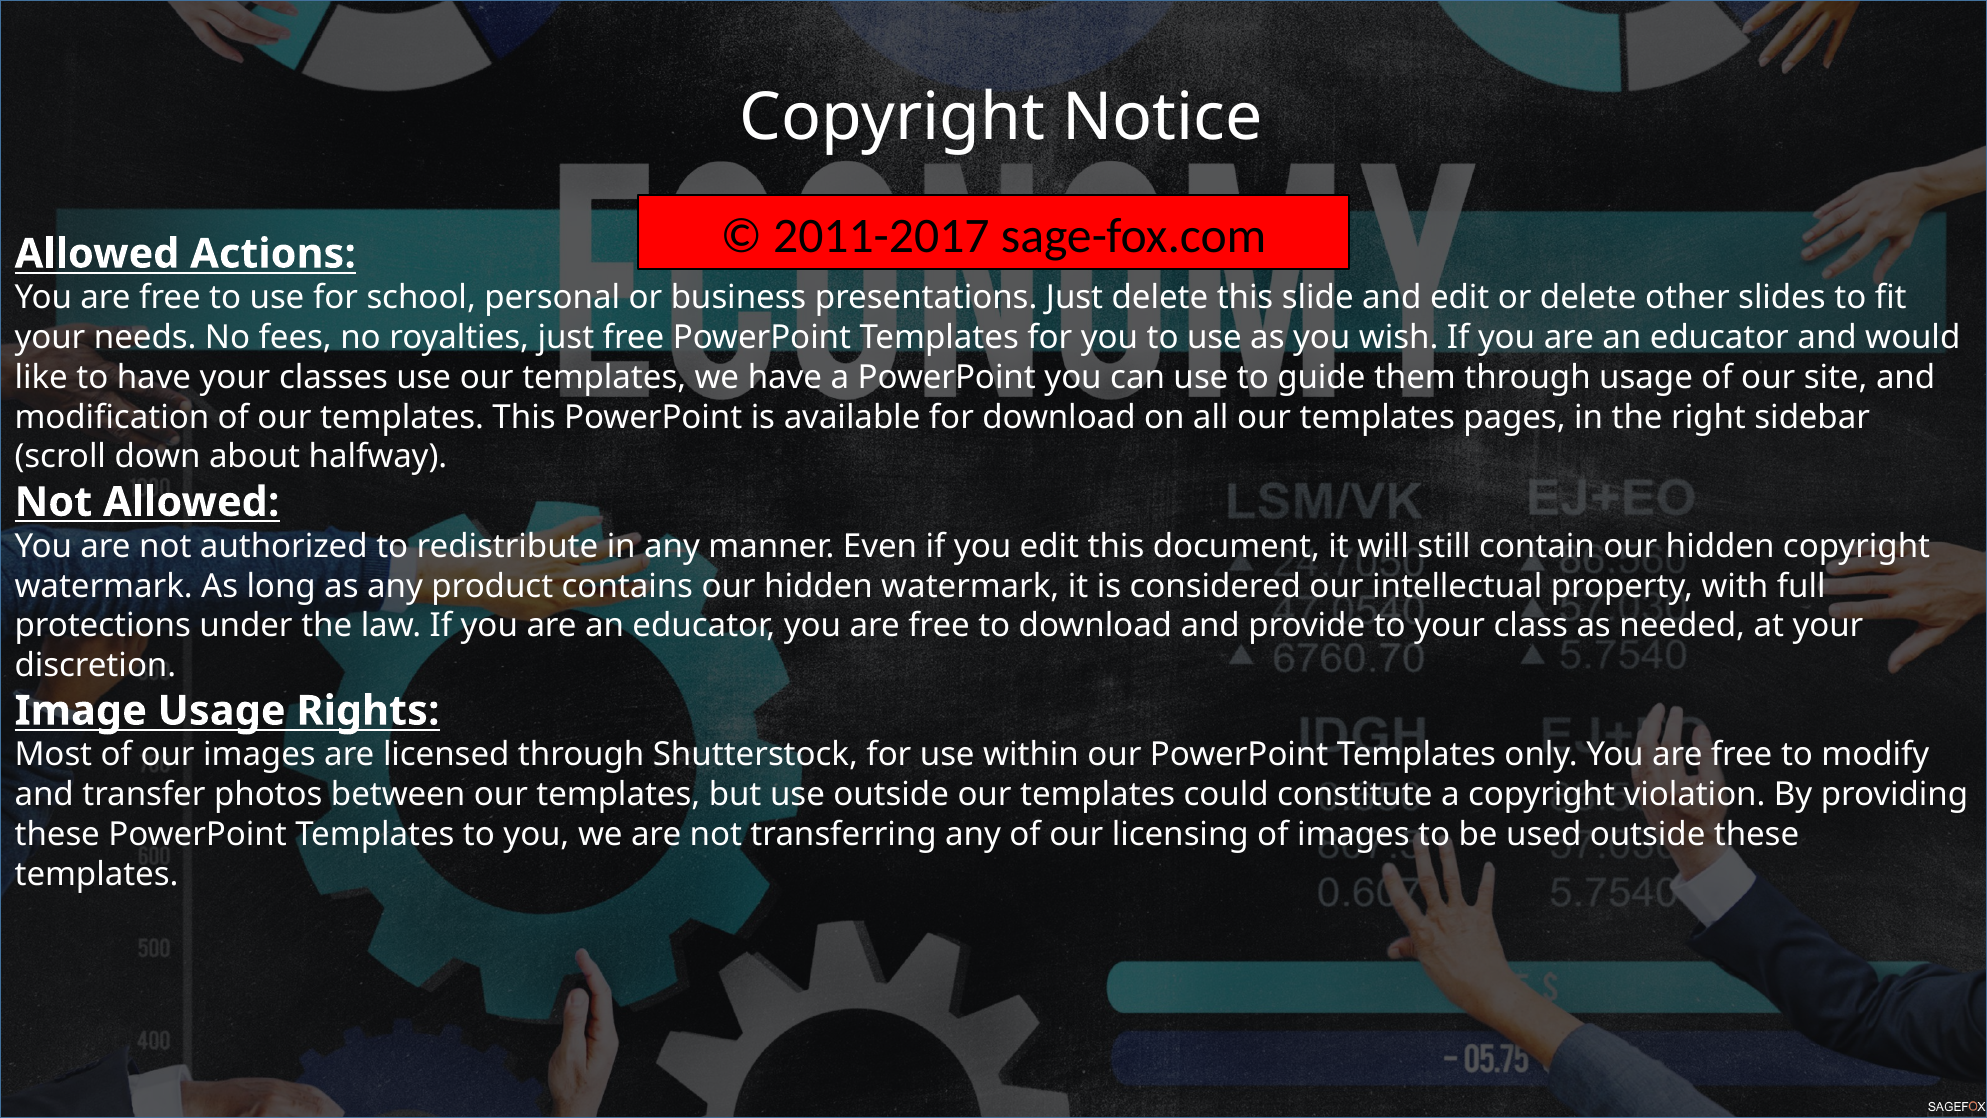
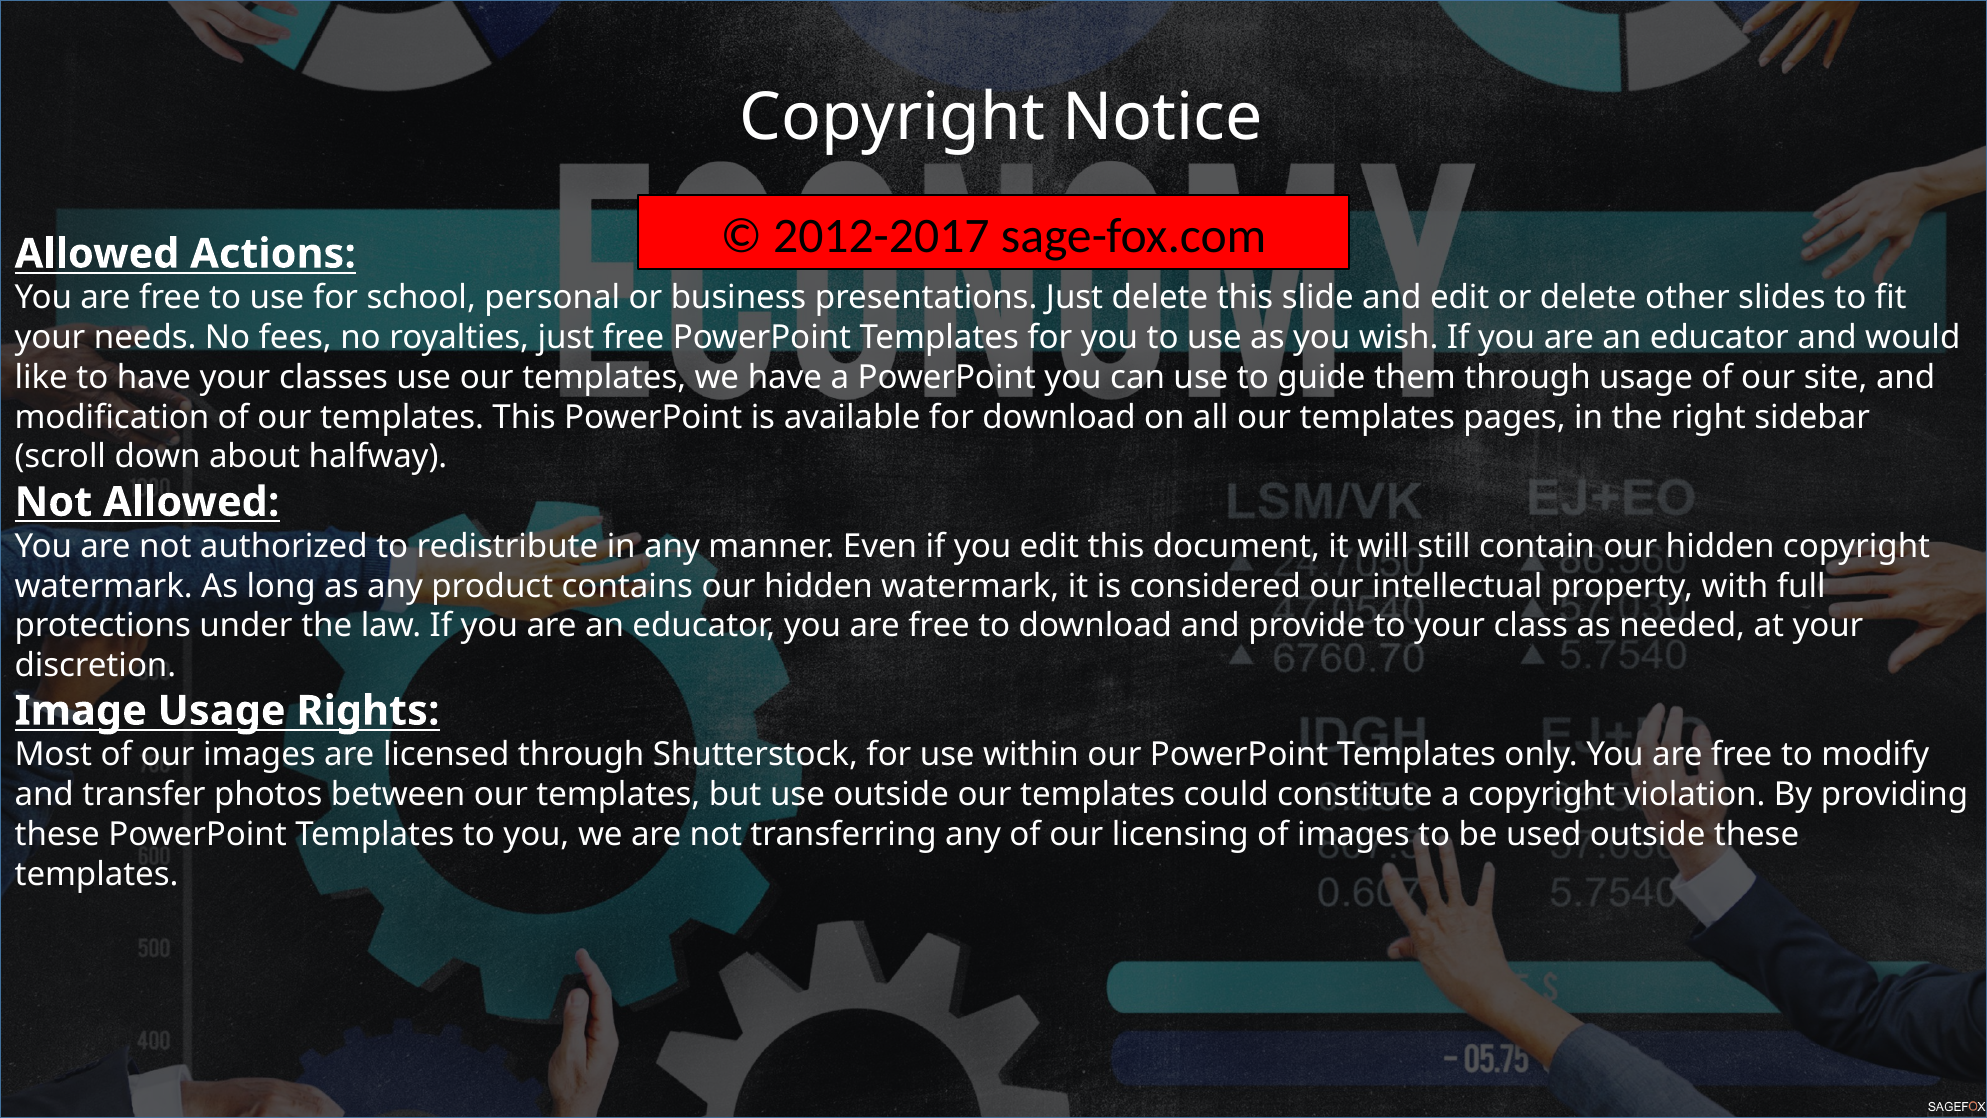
2011-2017: 2011-2017 -> 2012-2017 (881, 236)
